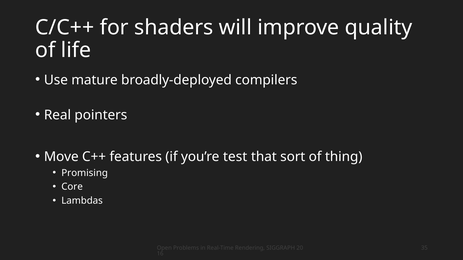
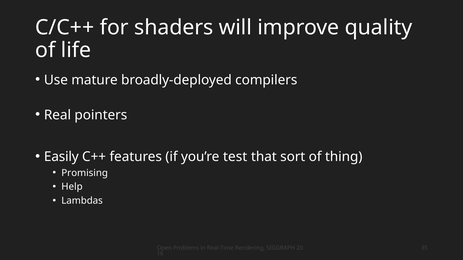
Move: Move -> Easily (61, 157)
Core: Core -> Help (72, 187)
